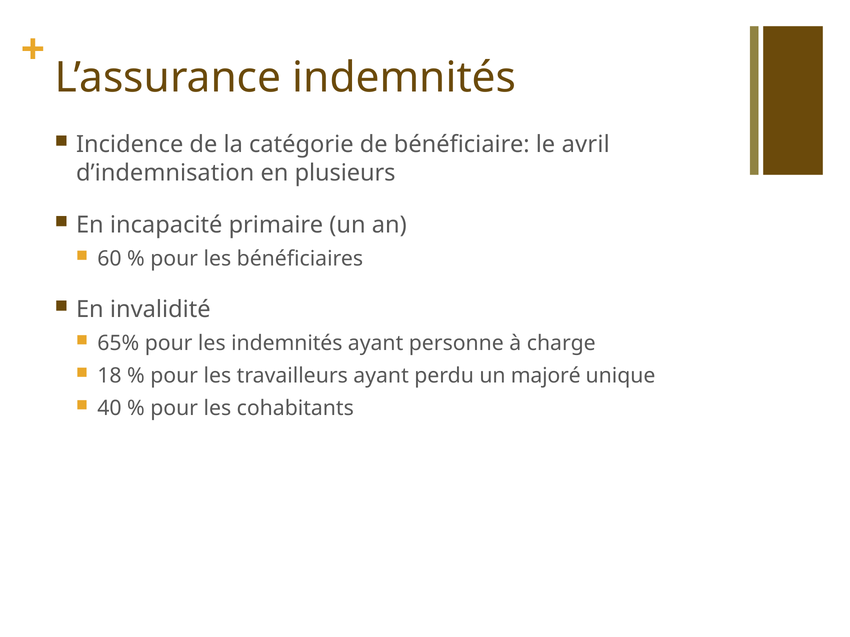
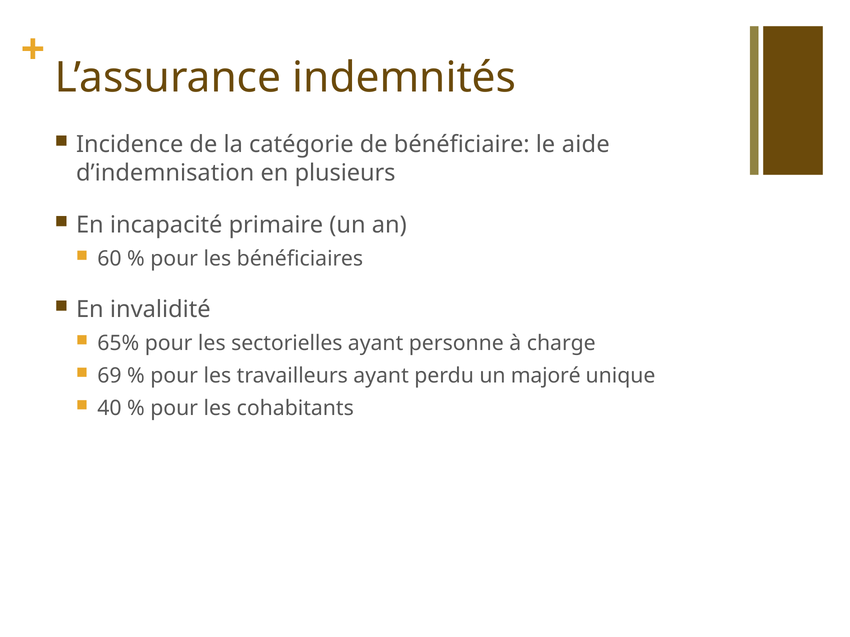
avril: avril -> aide (586, 145)
les indemnités: indemnités -> sectorielles (287, 344)
18: 18 -> 69 (109, 376)
